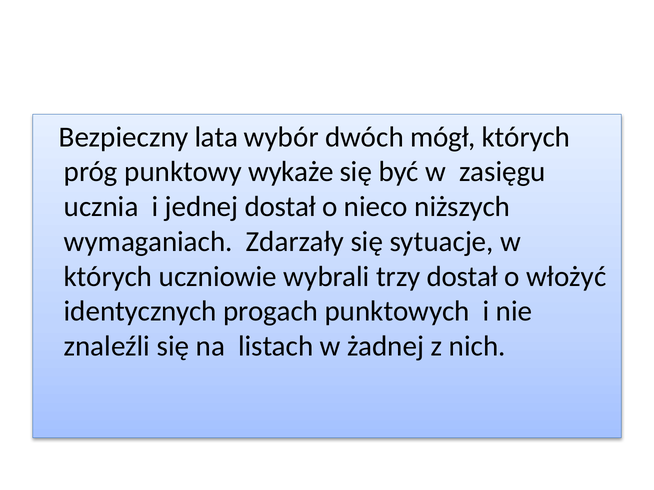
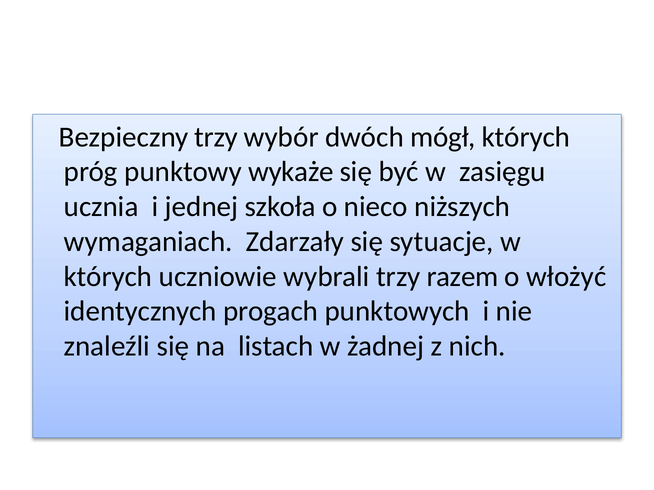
Bezpieczny lata: lata -> trzy (216, 137)
jednej dostał: dostał -> szkoła (280, 207)
trzy dostał: dostał -> razem (463, 277)
